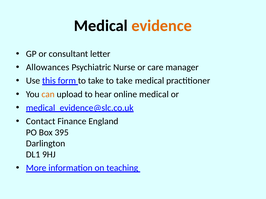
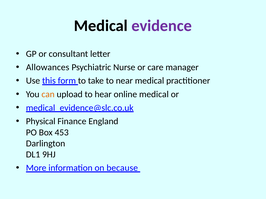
evidence colour: orange -> purple (162, 26)
take to take: take -> near (124, 81)
Contact: Contact -> Physical (41, 122)
395: 395 -> 453 (62, 133)
teaching: teaching -> because (122, 168)
